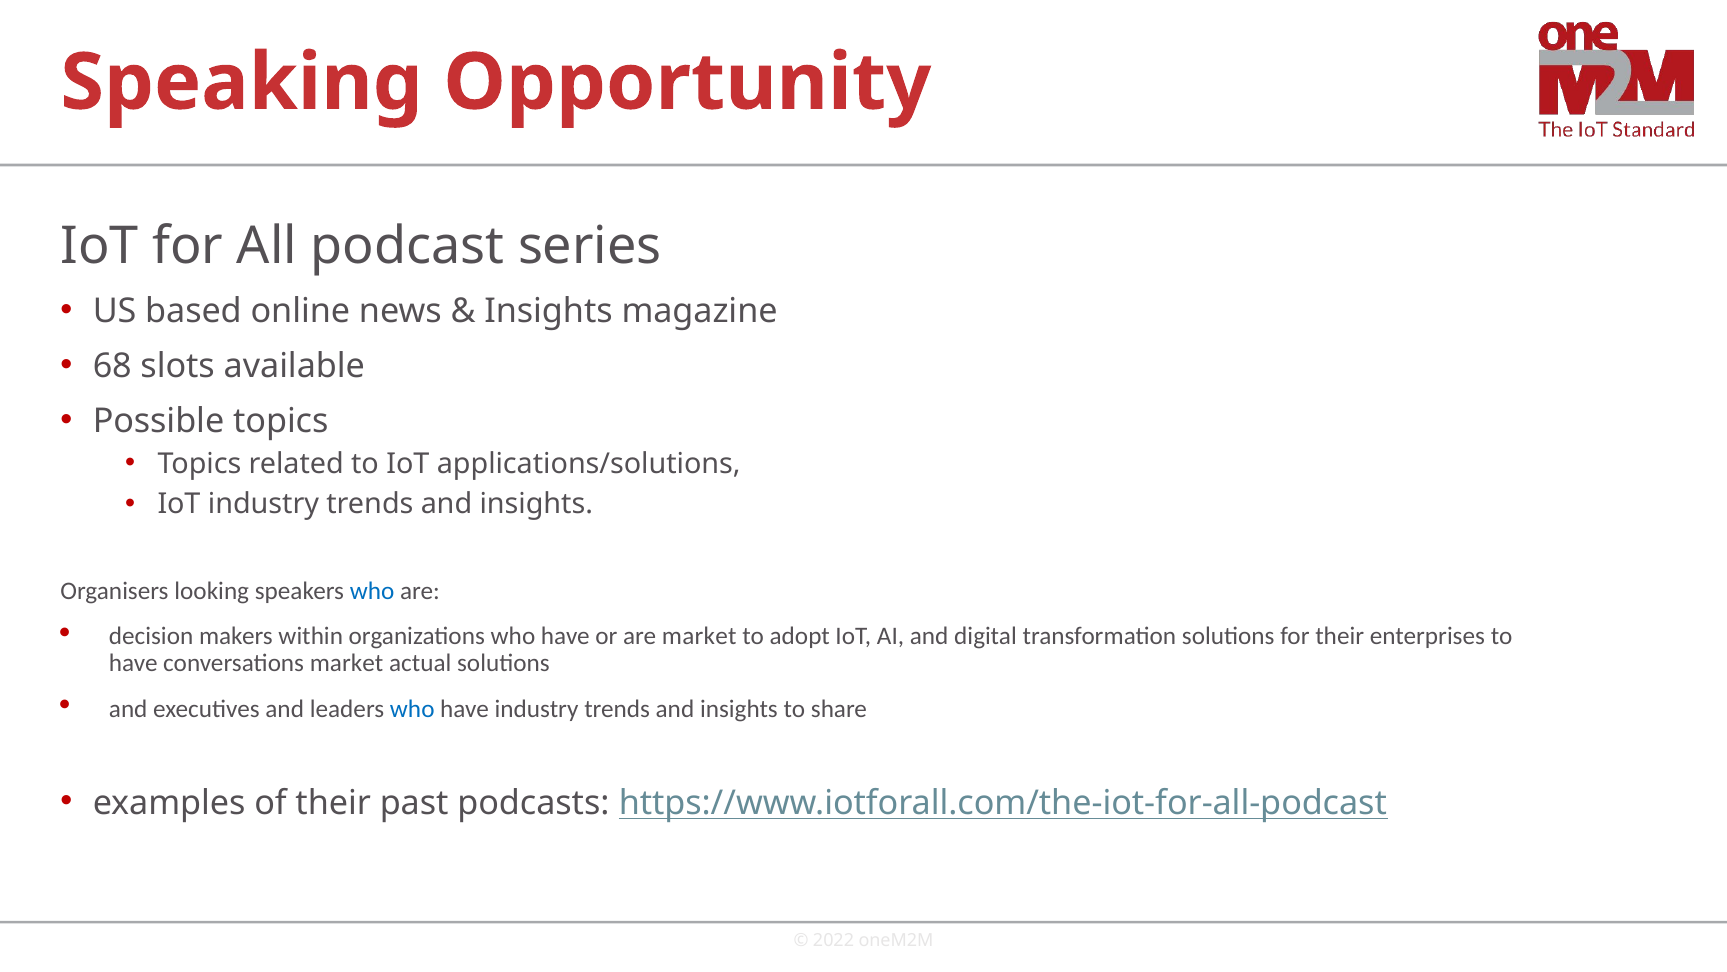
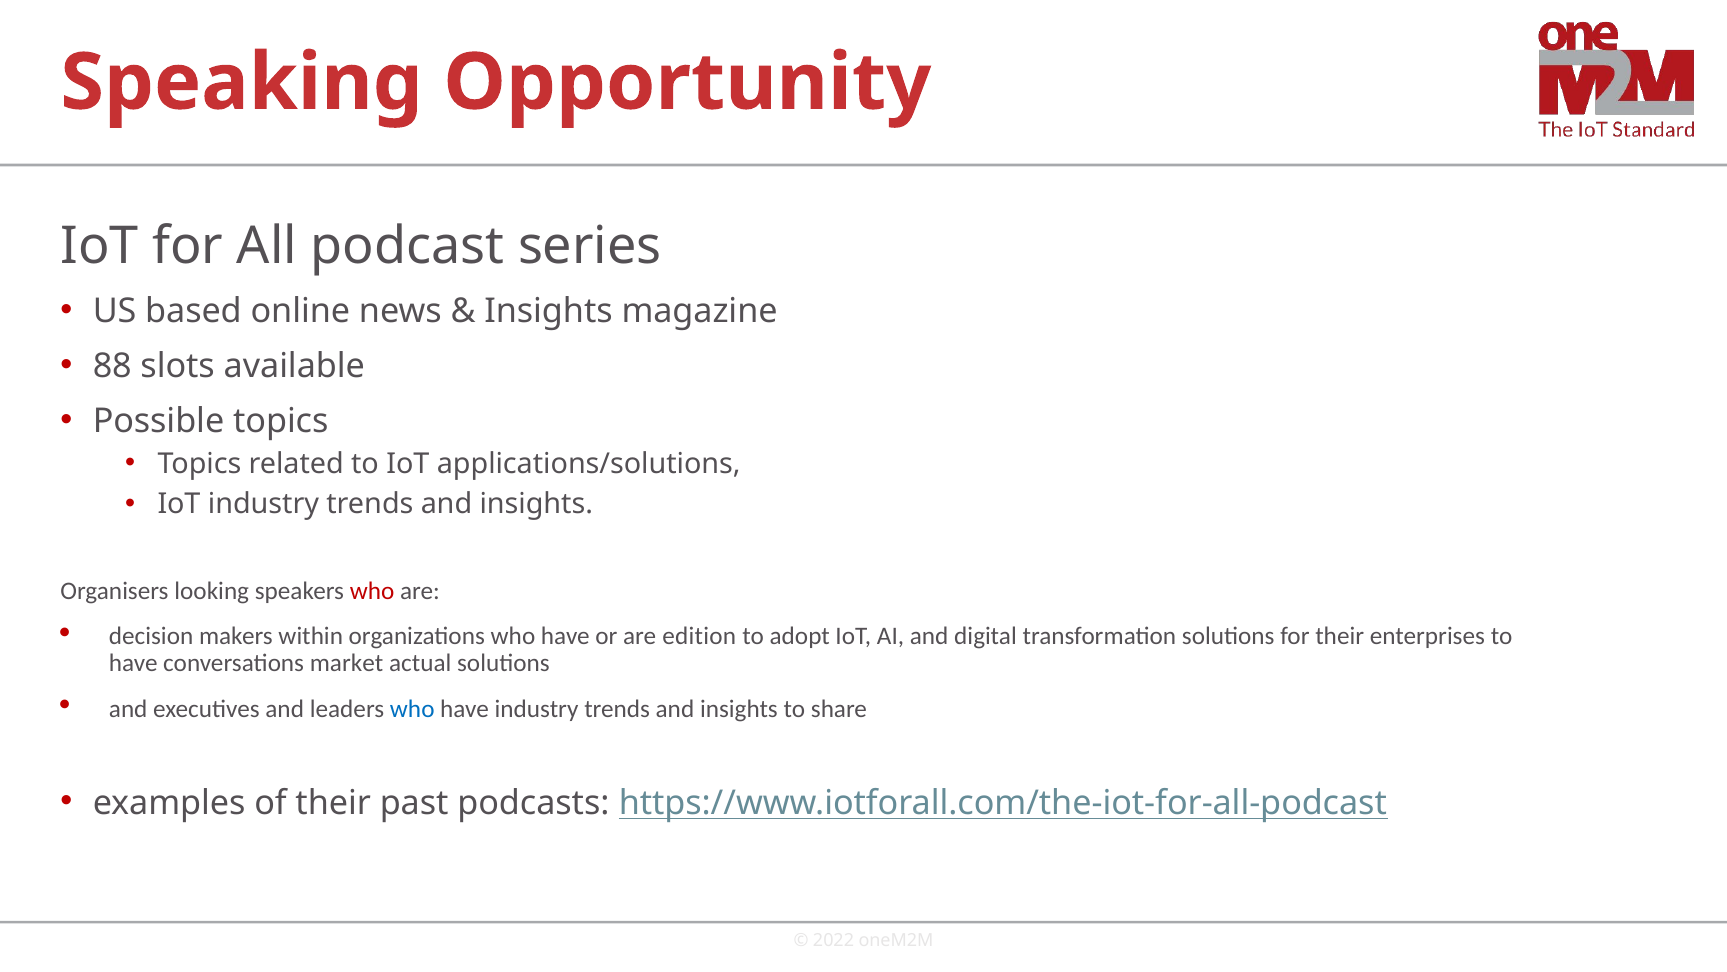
68: 68 -> 88 (112, 366)
who colour: blue -> red (372, 591)
are market: market -> edition (699, 636)
